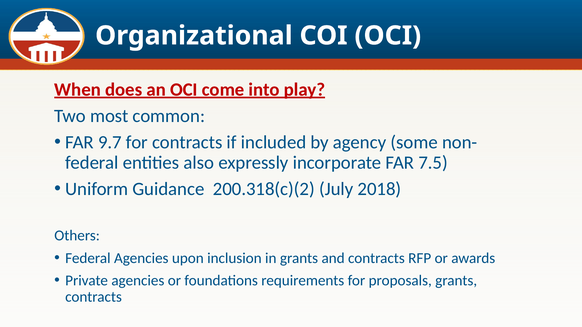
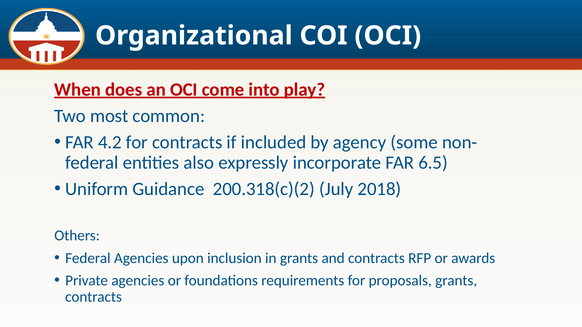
9.7: 9.7 -> 4.2 (110, 142)
7.5: 7.5 -> 6.5 (433, 163)
